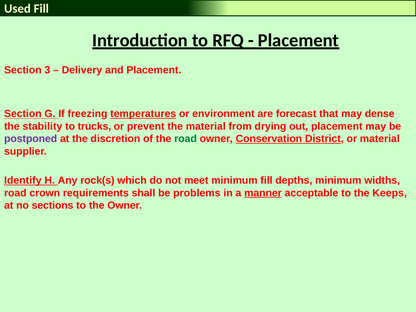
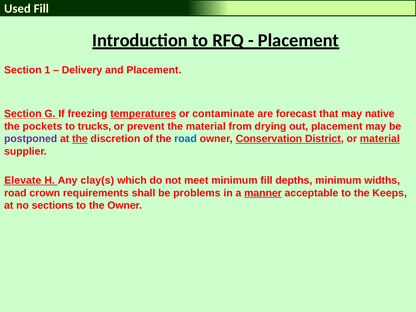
3: 3 -> 1 (47, 70)
environment: environment -> contaminate (223, 114)
dense: dense -> native (380, 114)
stability: stability -> pockets (42, 126)
the underline: none -> present (80, 139)
road colour: green -> blue (186, 139)
material underline: none -> present (380, 139)
Identify: Identify -> Elevate (23, 180)
rock(s: rock(s -> clay(s (97, 180)
